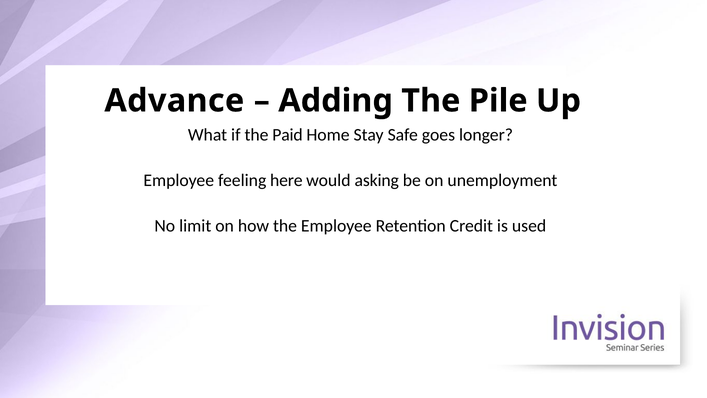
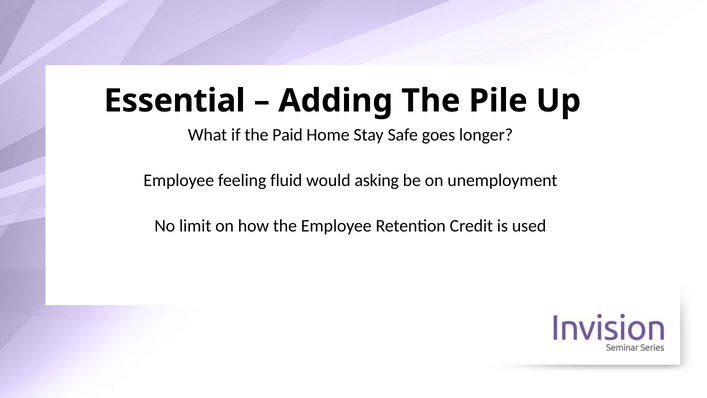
Advance: Advance -> Essential (175, 101)
here: here -> fluid (286, 180)
